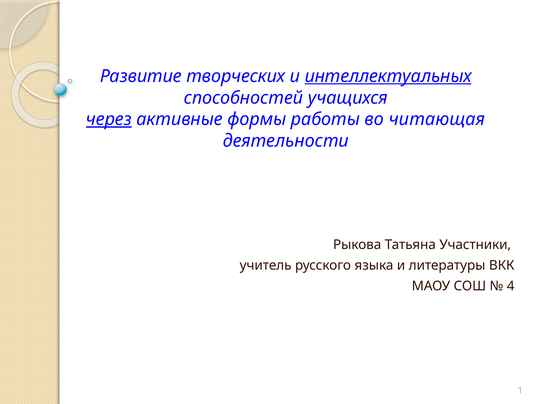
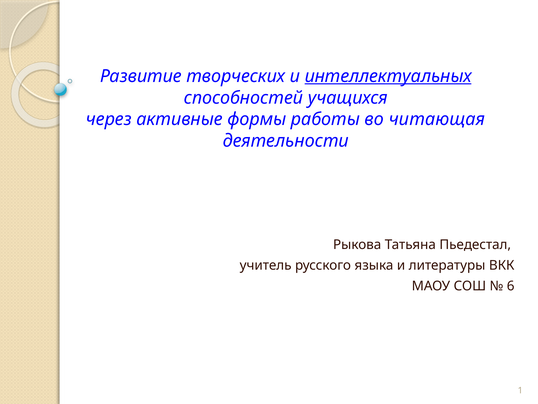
через underline: present -> none (109, 119)
Участники: Участники -> Пьедестал (475, 244)
4: 4 -> 6 (511, 286)
